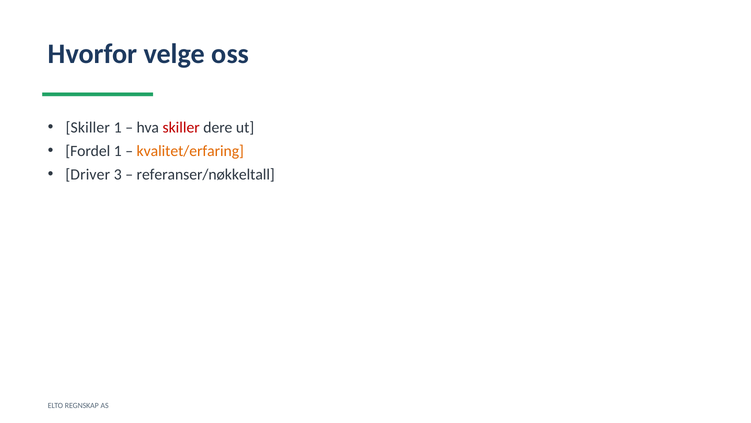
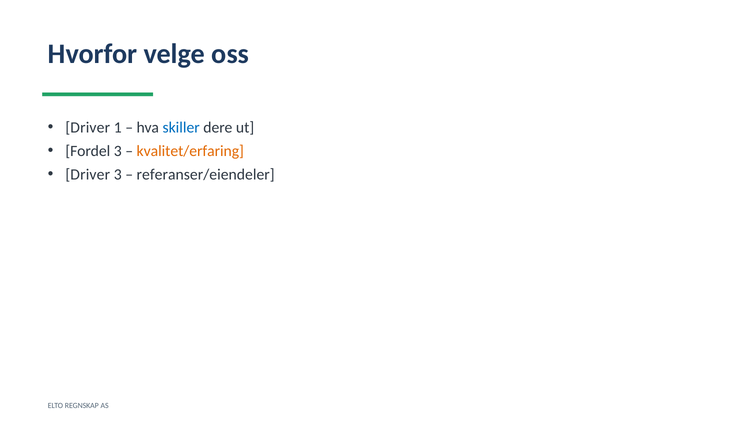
Skiller: Skiller -> Driver (88, 127)
skiller colour: red -> blue (181, 127)
Fordel 1: 1 -> 3 (118, 151)
referanser/nøkkeltall: referanser/nøkkeltall -> referanser/eiendeler (206, 174)
